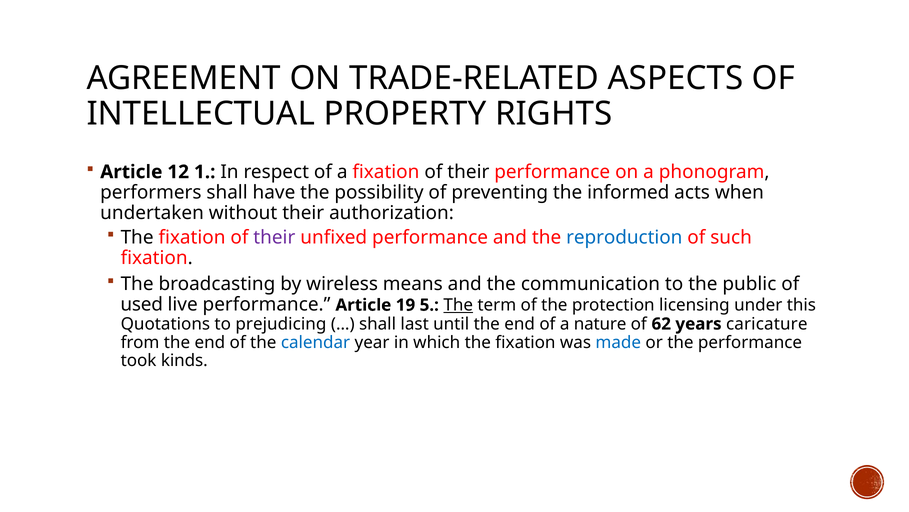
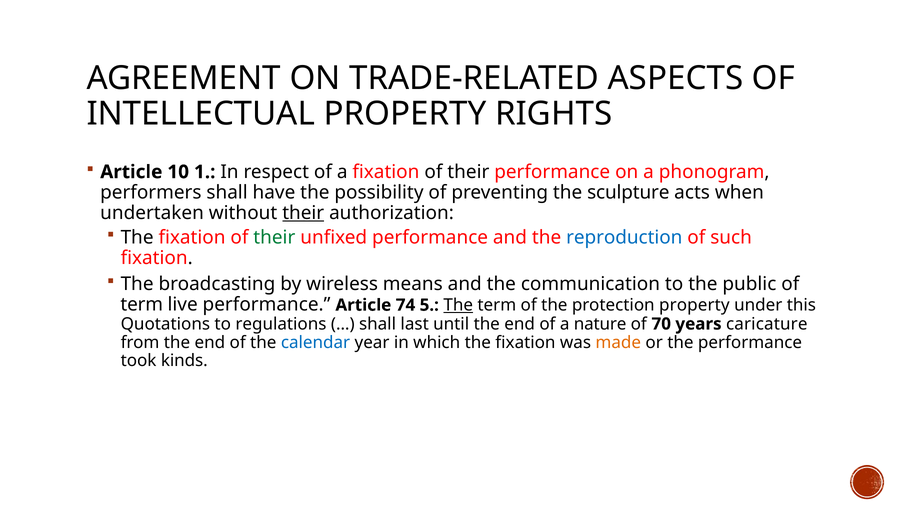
12: 12 -> 10 (178, 172)
informed: informed -> sculpture (628, 192)
their underline: none -> present (303, 213)
their colour: purple -> green (274, 237)
used: used -> term (142, 304)
19: 19 -> 74 (405, 305)
protection licensing: licensing -> property (694, 305)
prejudicing: prejudicing -> regulations (281, 324)
62: 62 -> 70 (661, 324)
made colour: blue -> orange (618, 342)
